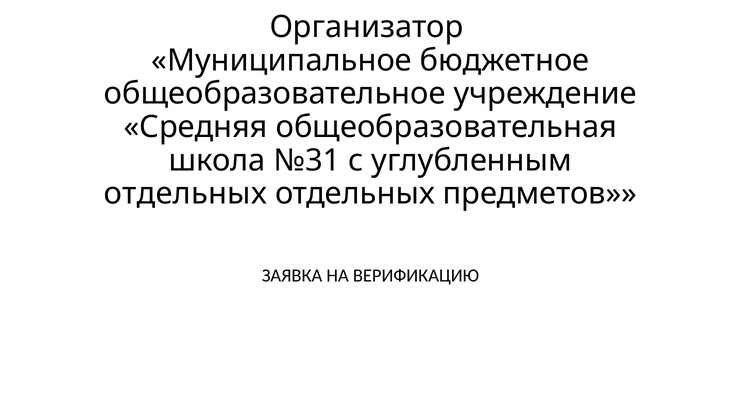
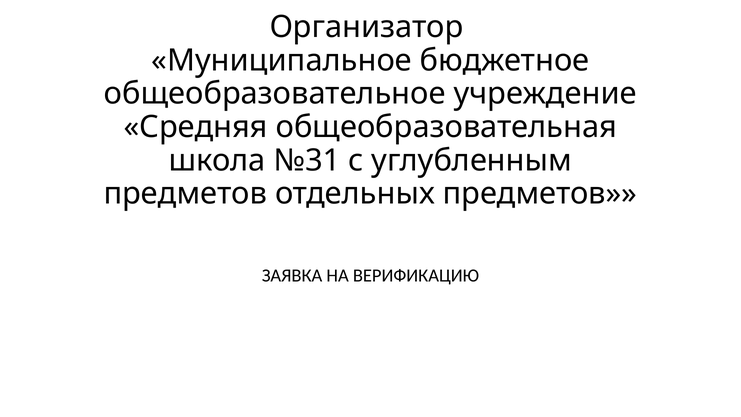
отдельных: отдельных -> предметов (185, 194)
